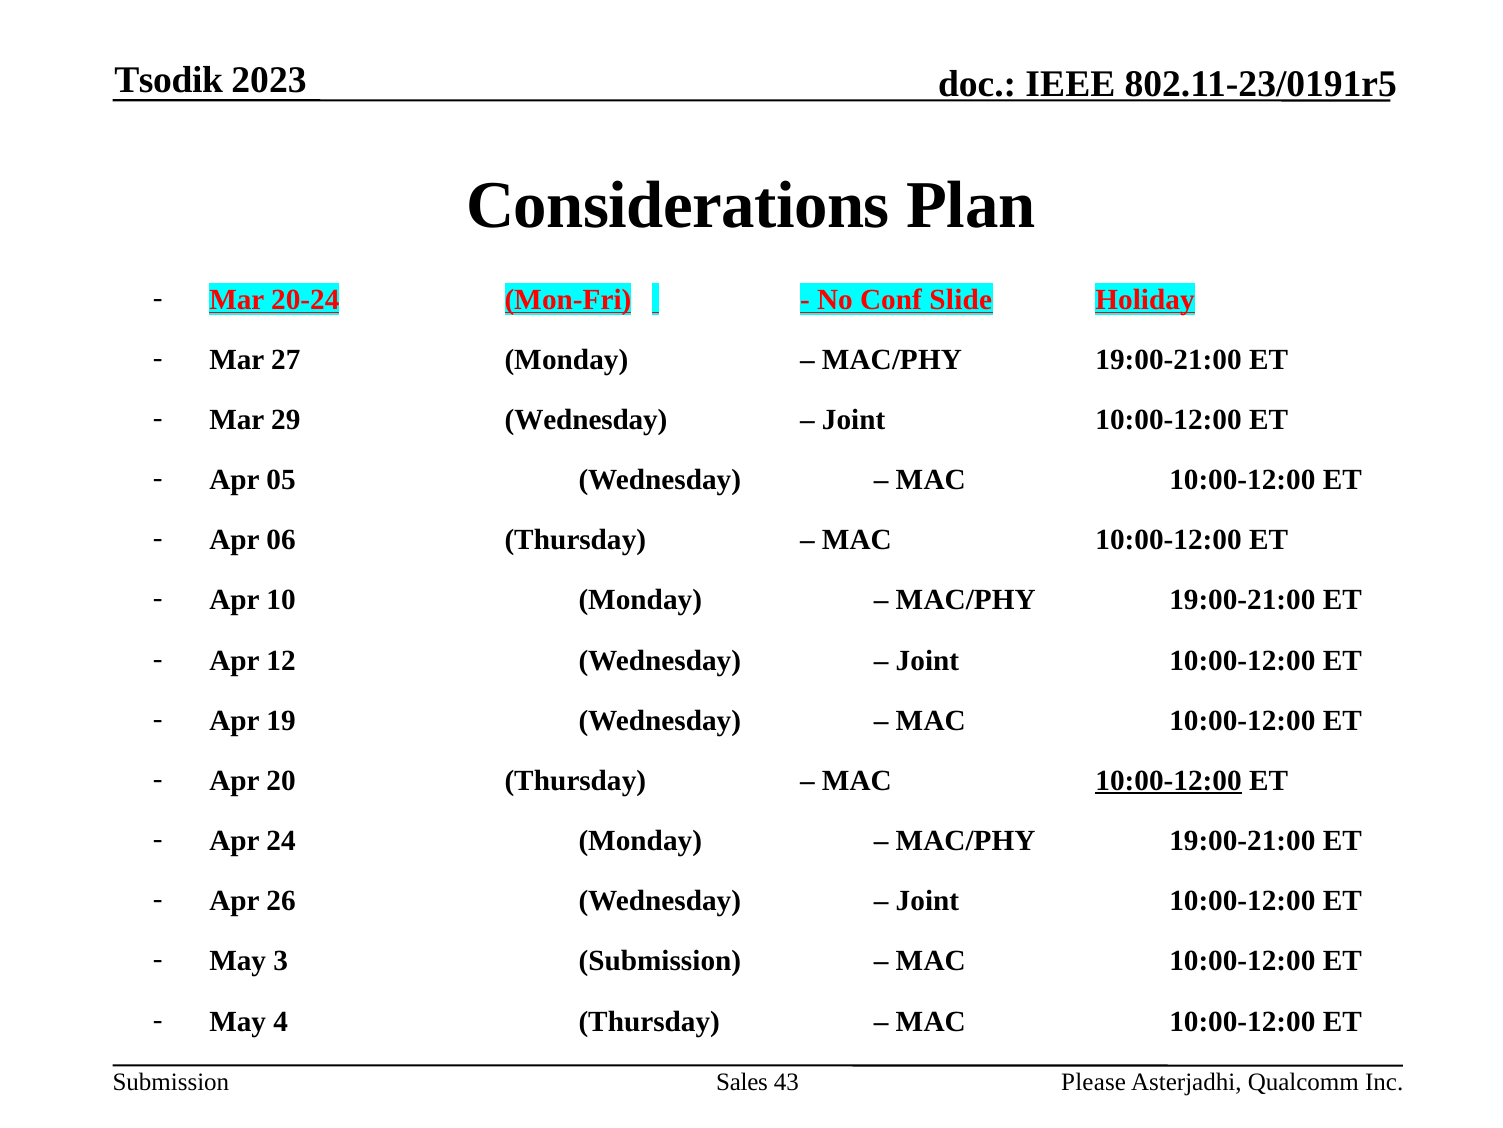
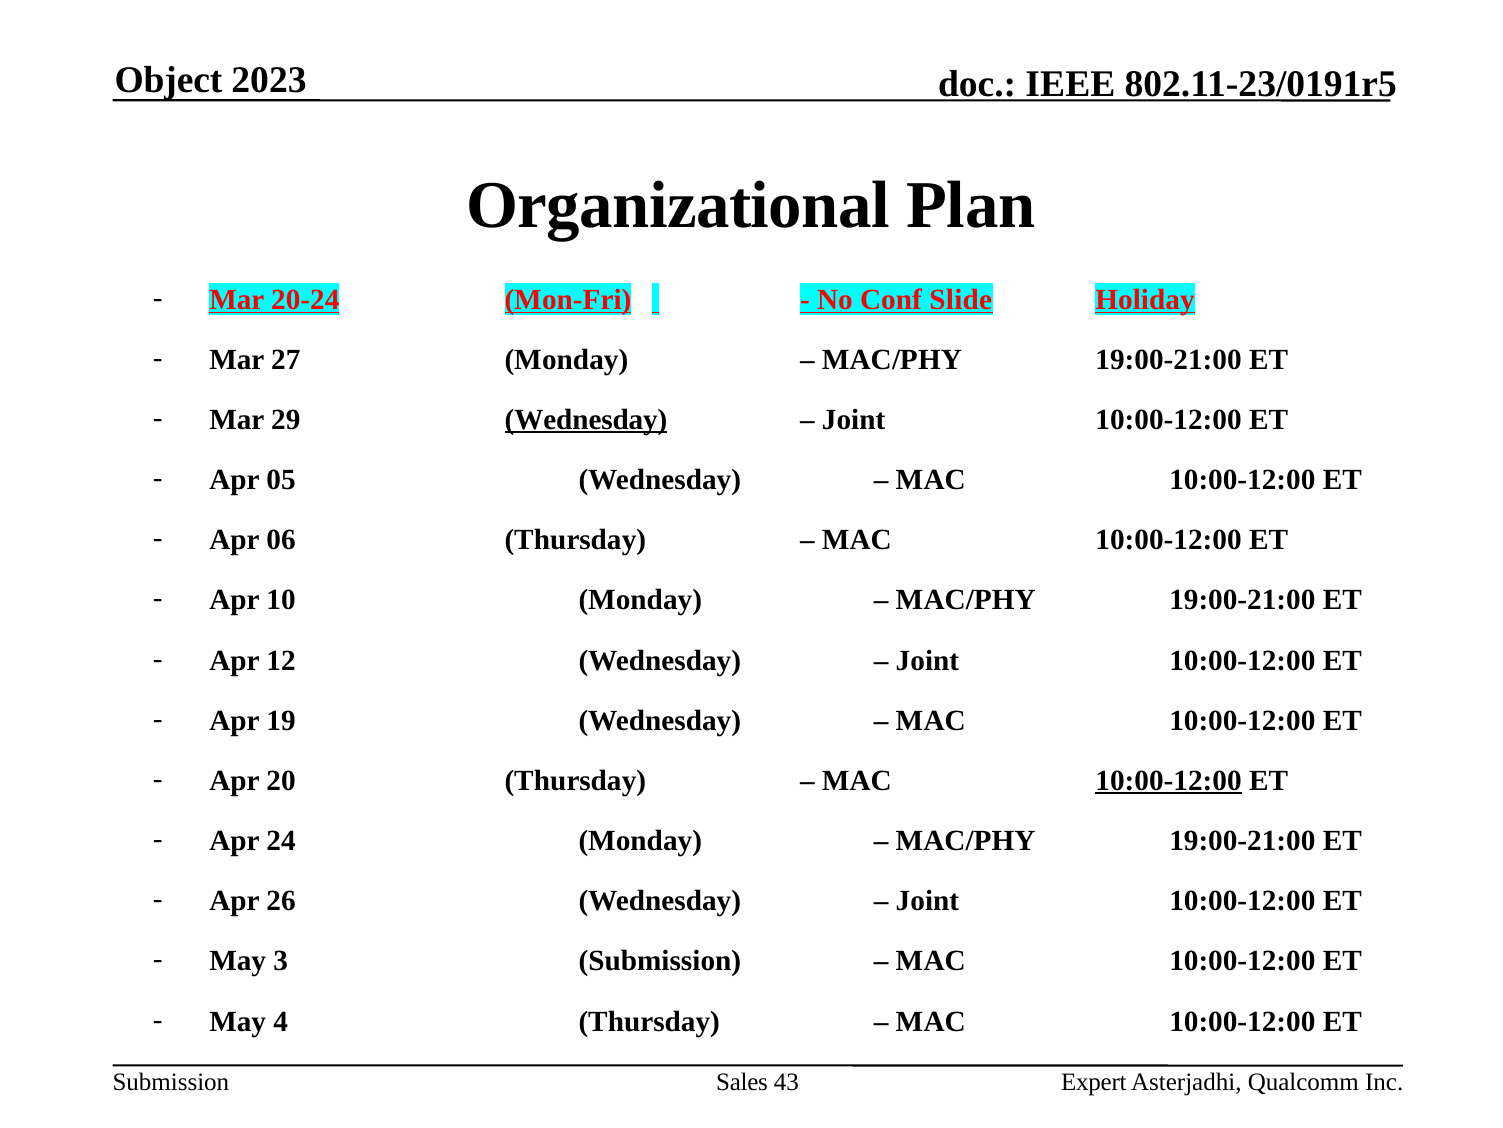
Tsodik: Tsodik -> Object (168, 80)
Considerations: Considerations -> Organizational (678, 205)
Wednesday underline: none -> present (586, 419)
Please: Please -> Expert (1094, 1081)
